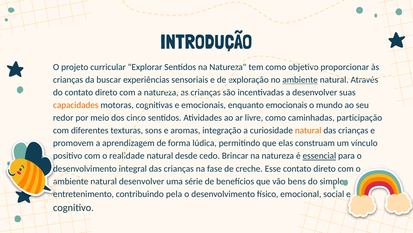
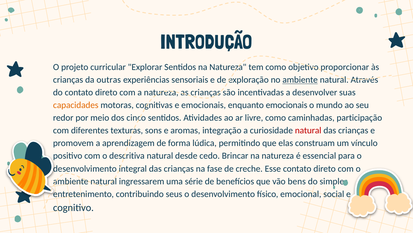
buscar: buscar -> outras (109, 80)
natural colour: orange -> red (308, 130)
realidade: realidade -> descritiva (127, 155)
essencial underline: present -> none (319, 155)
natural desenvolver: desenvolver -> ingressarem (142, 181)
pela: pela -> seus (174, 193)
